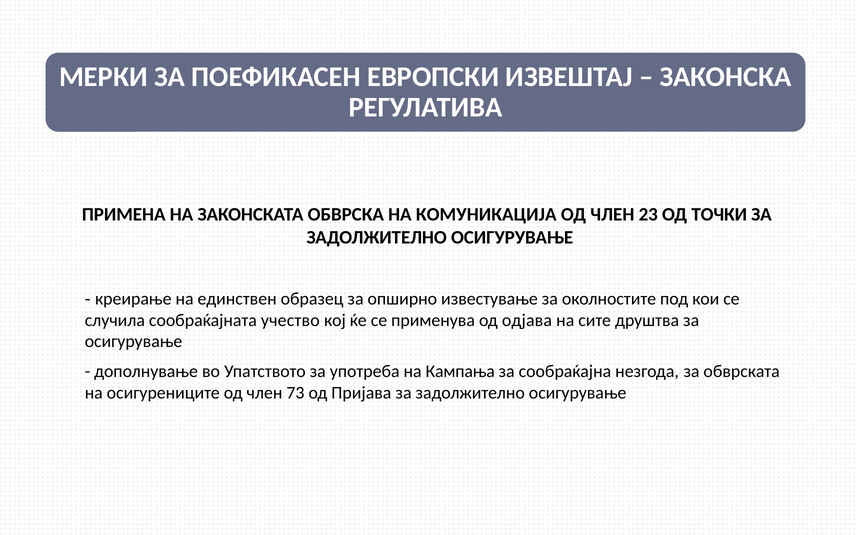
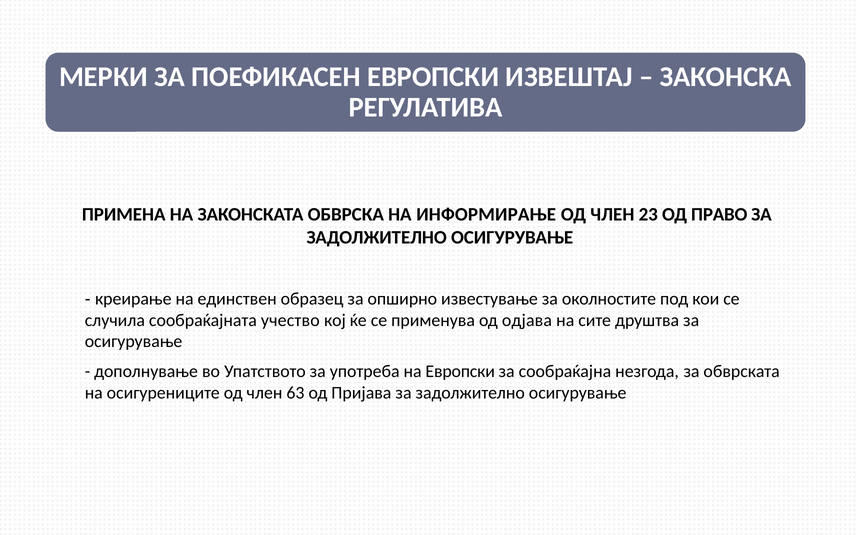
КОМУНИКАЦИЈА: КОМУНИКАЦИЈА -> ИНФОРМИРАЊЕ (486, 214)
ТОЧКИ: ТОЧКИ -> ПРАВО (719, 214)
на Кампања: Кампања -> Европски (460, 371)
73: 73 -> 63 (295, 393)
